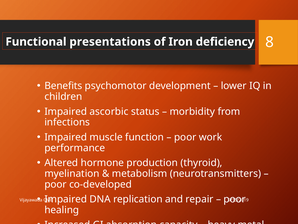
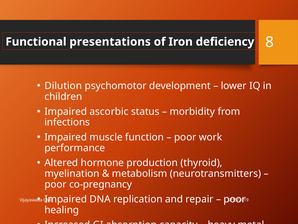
Benefits: Benefits -> Dilution (63, 86)
co-developed: co-developed -> co-pregnancy (101, 184)
